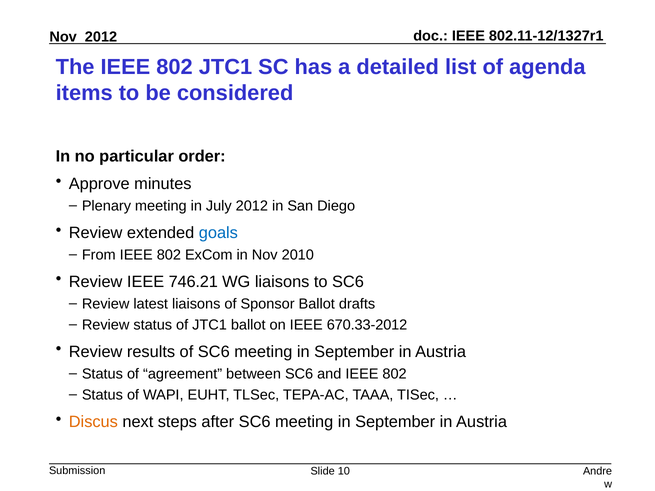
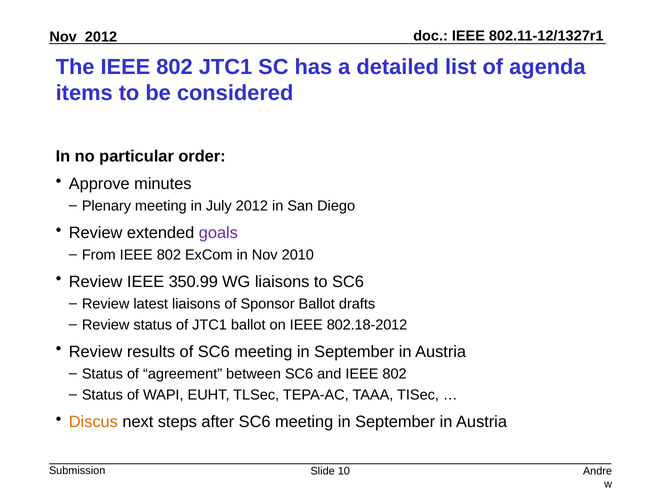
goals colour: blue -> purple (218, 233)
746.21: 746.21 -> 350.99 (193, 282)
670.33-2012: 670.33-2012 -> 802.18-2012 (367, 325)
